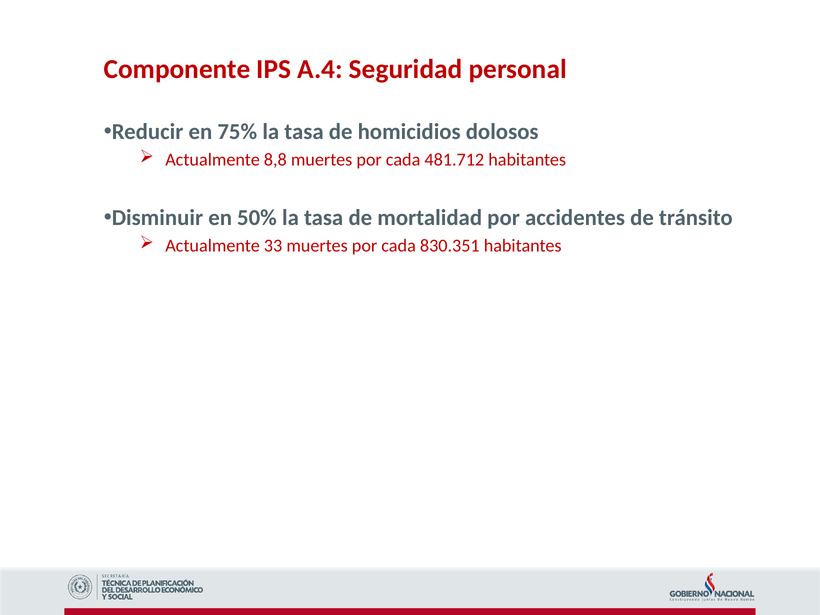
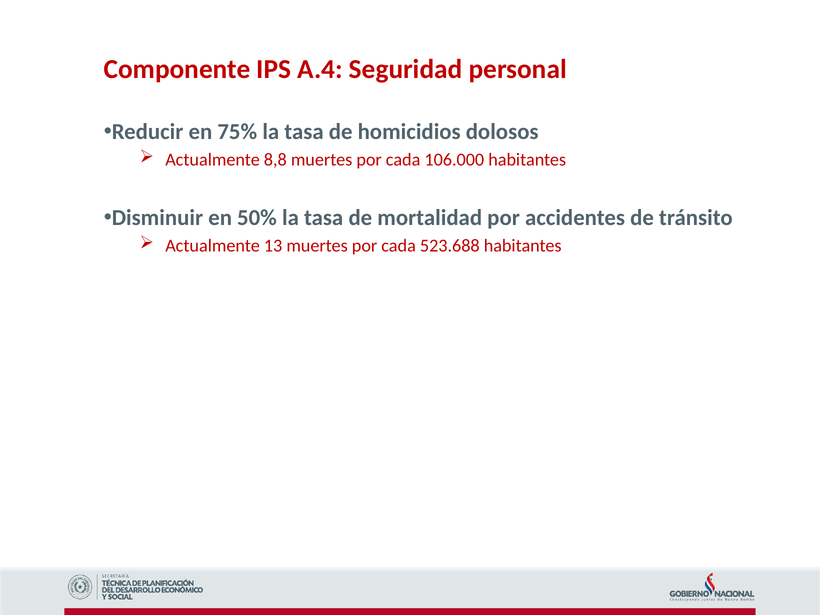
481.712: 481.712 -> 106.000 (454, 160)
33: 33 -> 13 (273, 246)
830.351: 830.351 -> 523.688 (450, 246)
